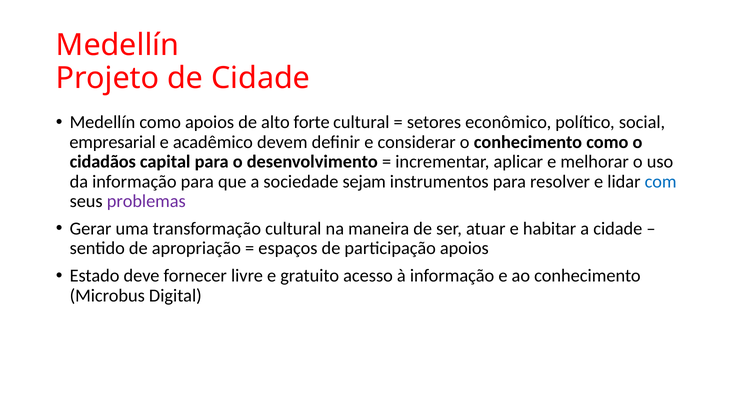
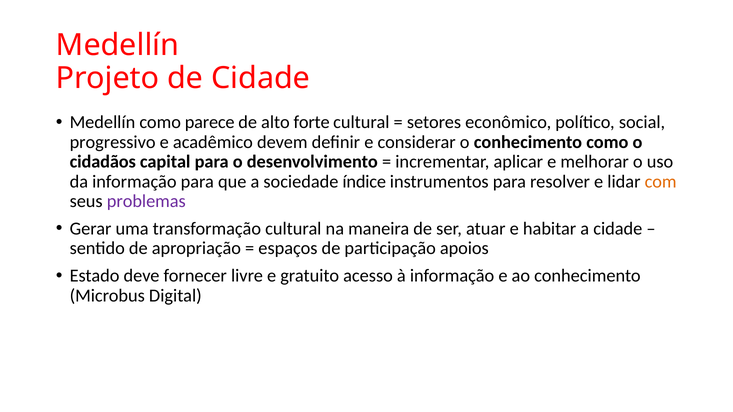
como apoios: apoios -> parece (210, 122)
empresarial: empresarial -> progressivo (113, 142)
sejam: sejam -> índice (364, 182)
com colour: blue -> orange (661, 182)
